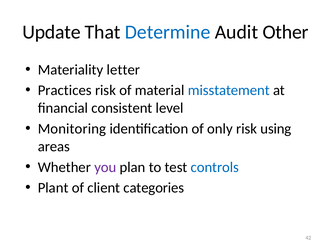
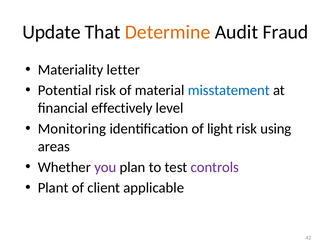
Determine colour: blue -> orange (168, 32)
Other: Other -> Fraud (285, 32)
Practices: Practices -> Potential (65, 90)
consistent: consistent -> effectively (122, 108)
only: only -> light (220, 128)
controls colour: blue -> purple (215, 167)
categories: categories -> applicable (154, 187)
